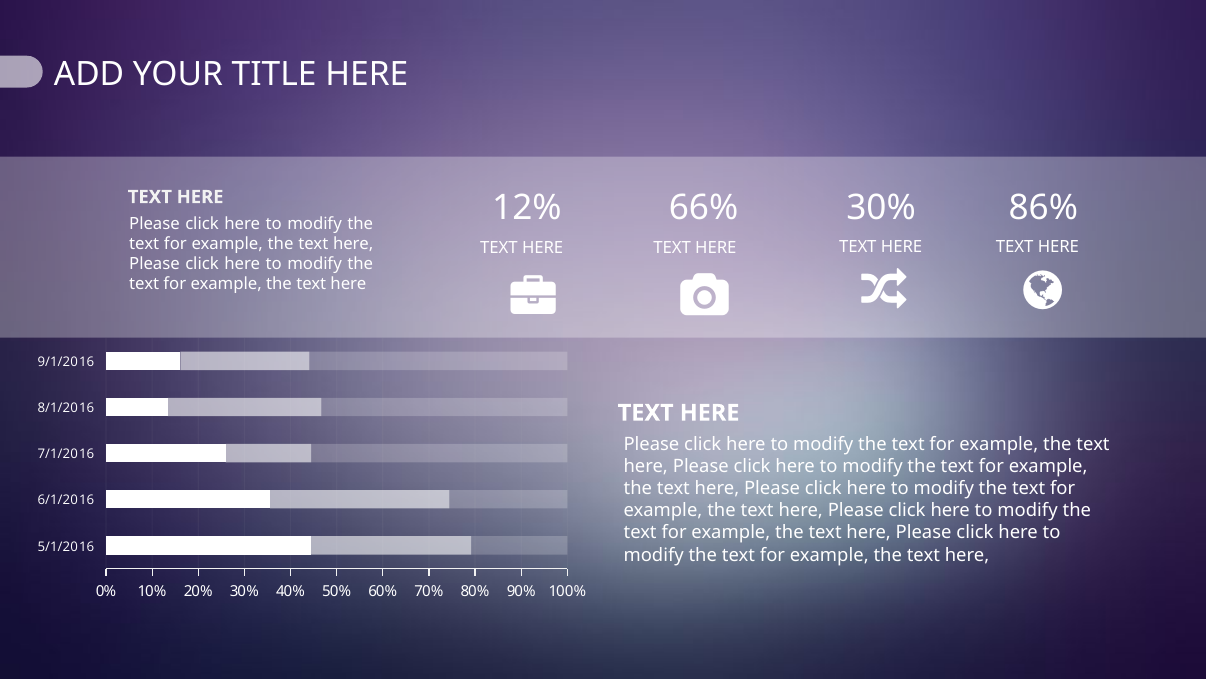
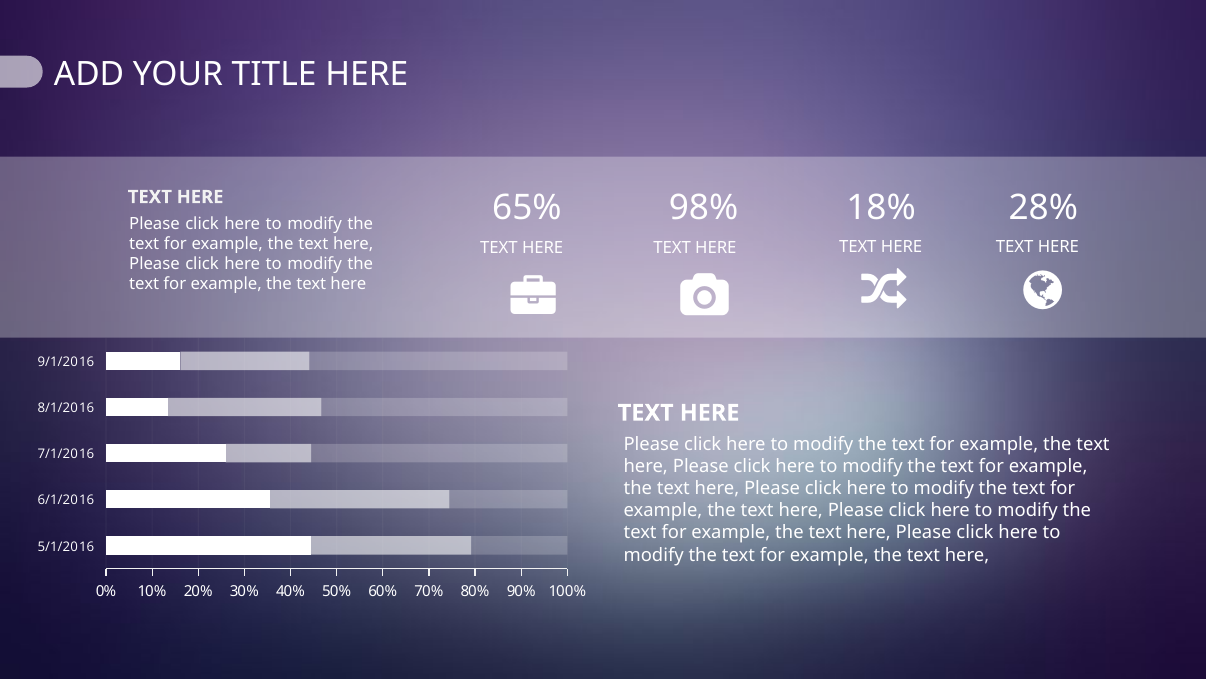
12%: 12% -> 65% (527, 208)
66%: 66% -> 98% (704, 208)
30%: 30% -> 18% (881, 208)
86%: 86% -> 28% (1043, 208)
